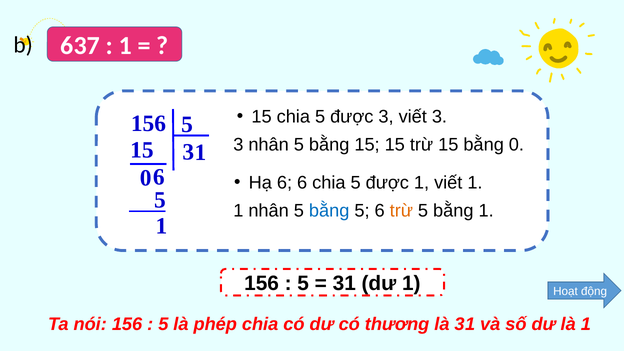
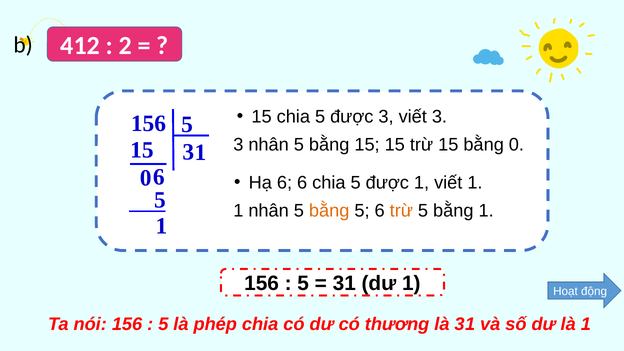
637: 637 -> 412 (80, 46)
1: 1 -> 2 (125, 46)
bằng colour: blue -> orange (329, 211)
